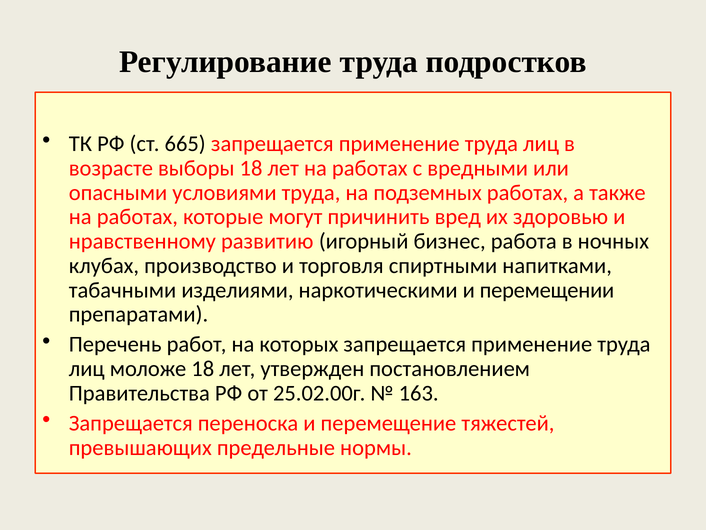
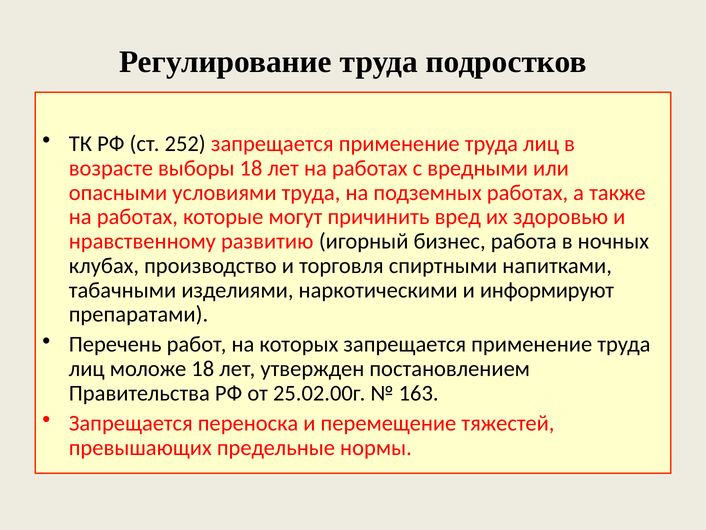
665: 665 -> 252 (185, 144)
перемещении: перемещении -> информируют (547, 290)
